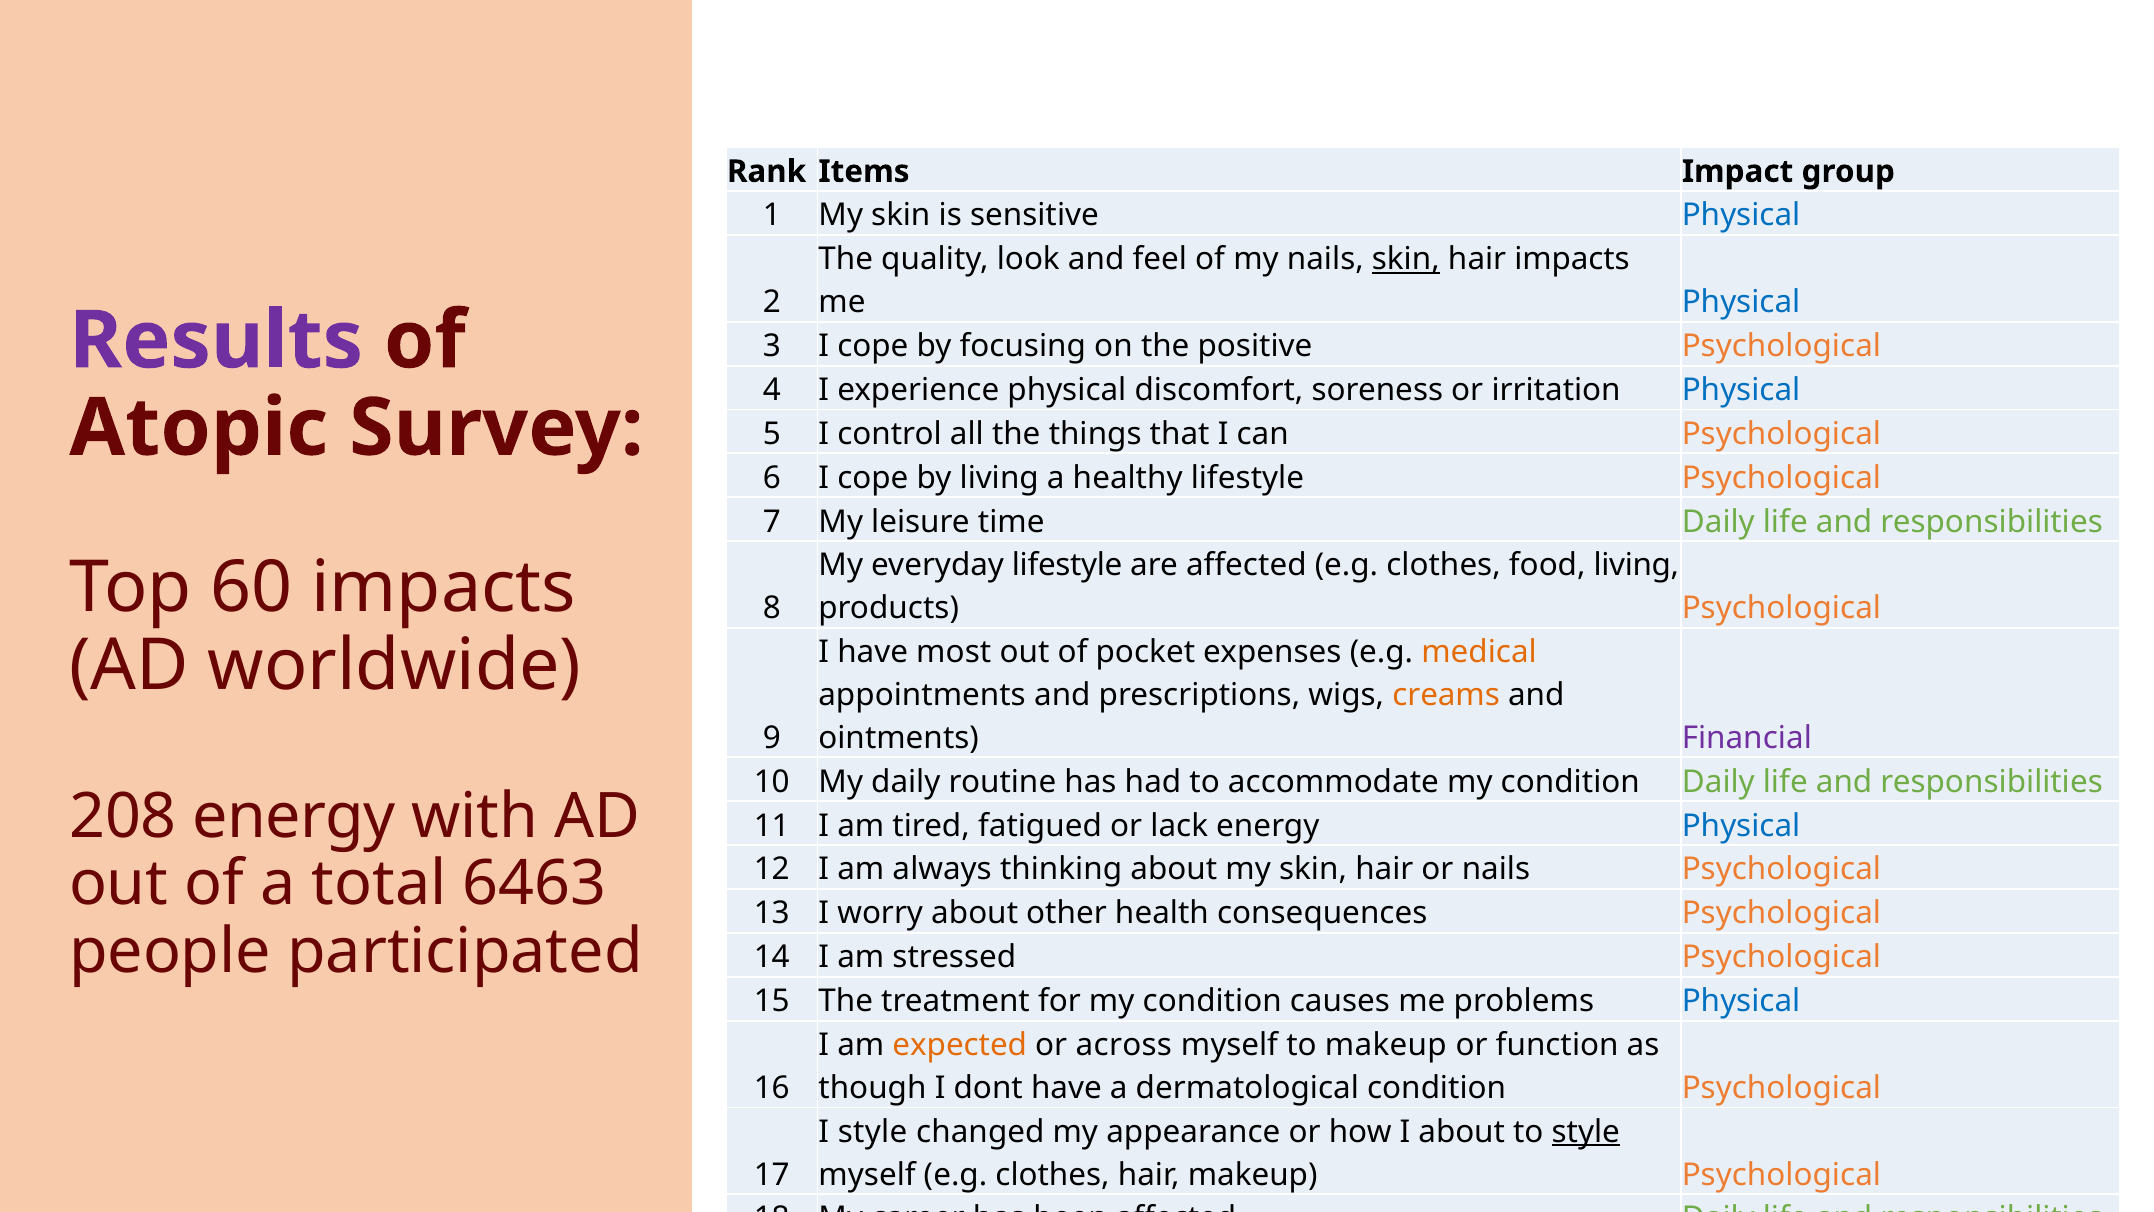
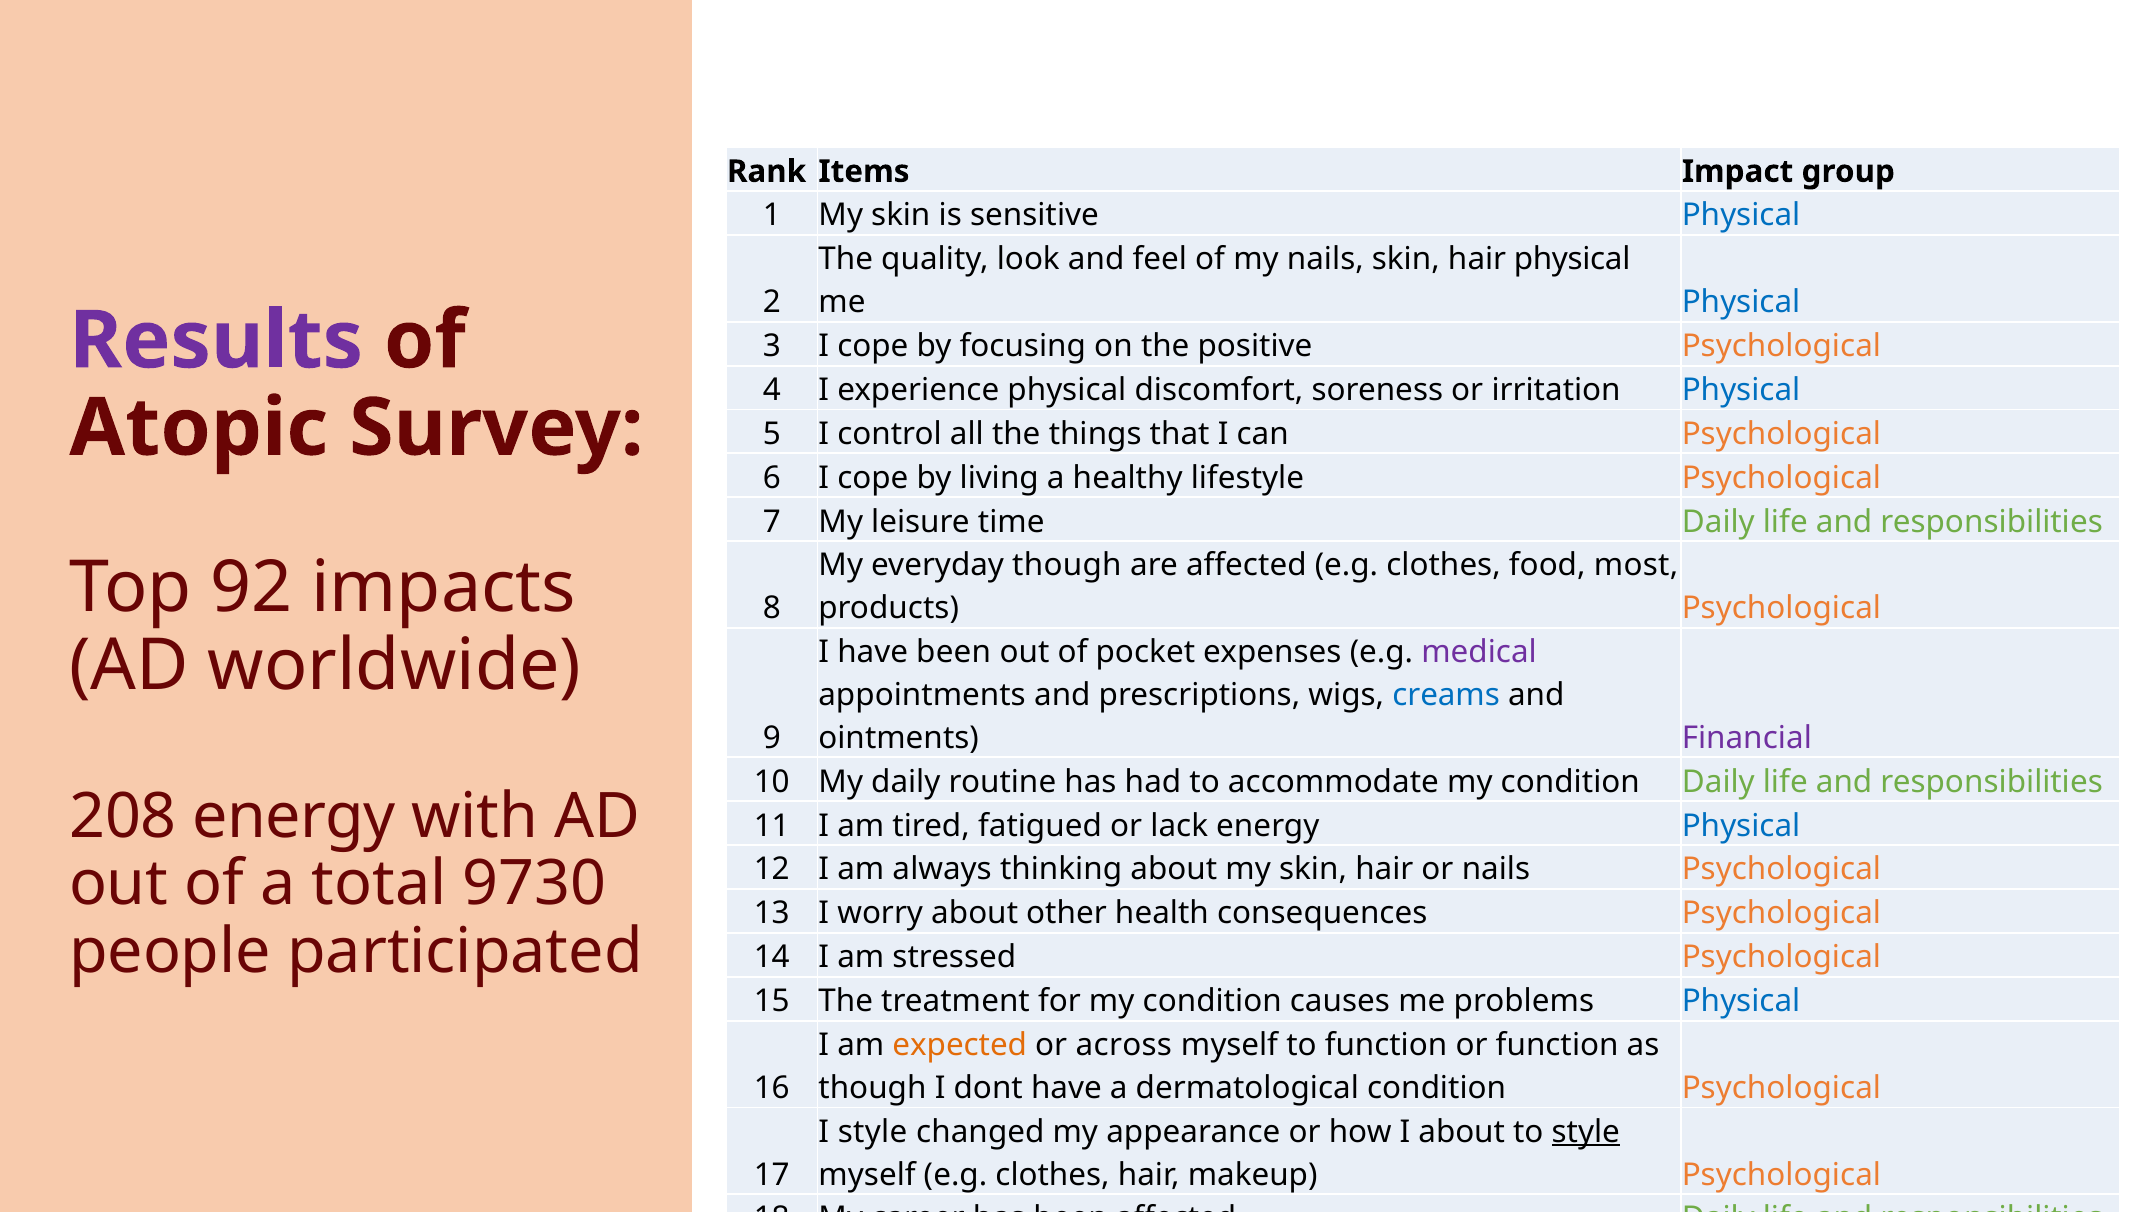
skin underline: present -> none (1406, 259)
hair impacts: impacts -> physical (1572, 259)
everyday lifestyle: lifestyle -> though (1067, 565)
food living: living -> most (1636, 565)
60: 60 -> 92 (251, 588)
have most: most -> been (954, 652)
medical colour: orange -> purple (1479, 652)
creams colour: orange -> blue (1446, 695)
6463: 6463 -> 9730 (535, 884)
to makeup: makeup -> function (1386, 1045)
